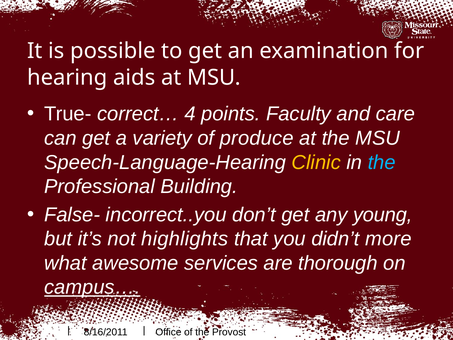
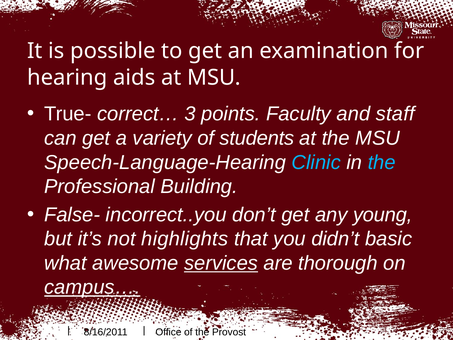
4: 4 -> 3 (190, 114)
care: care -> staff (395, 114)
produce: produce -> students (257, 138)
Clinic colour: yellow -> light blue (316, 162)
more: more -> basic (389, 239)
services underline: none -> present (221, 263)
